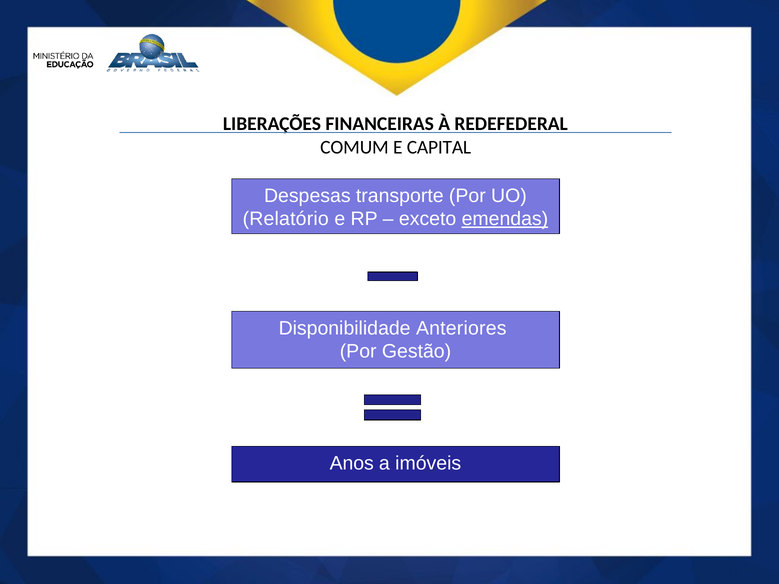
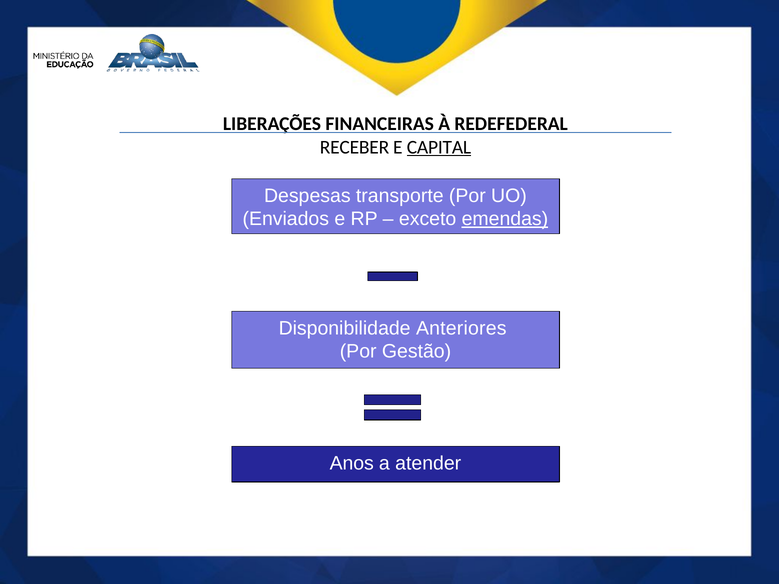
COMUM: COMUM -> RECEBER (355, 147)
CAPITAL underline: none -> present (439, 147)
Relatório: Relatório -> Enviados (286, 219)
imóveis: imóveis -> atender (428, 463)
